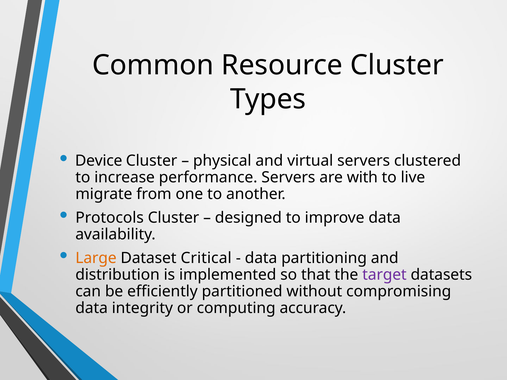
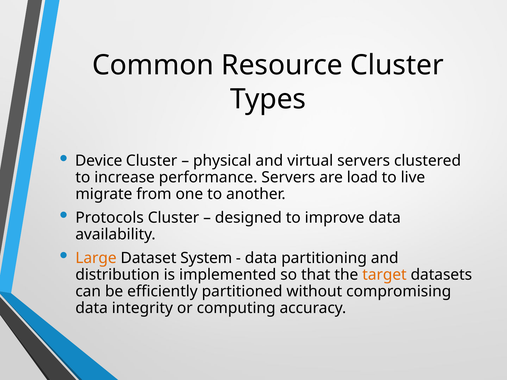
with: with -> load (362, 178)
Critical: Critical -> System (206, 258)
target colour: purple -> orange (384, 275)
